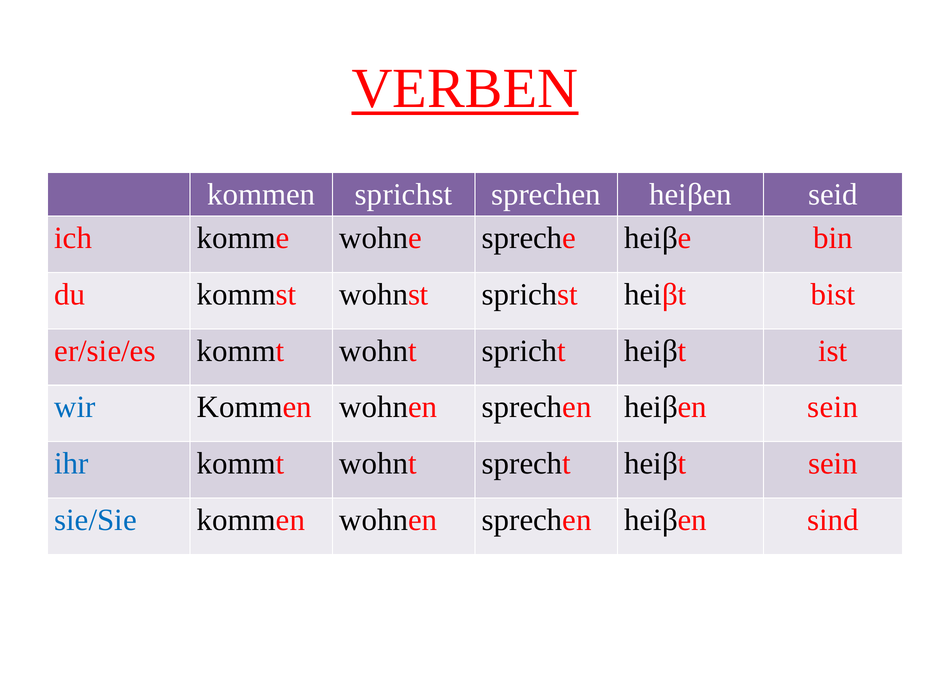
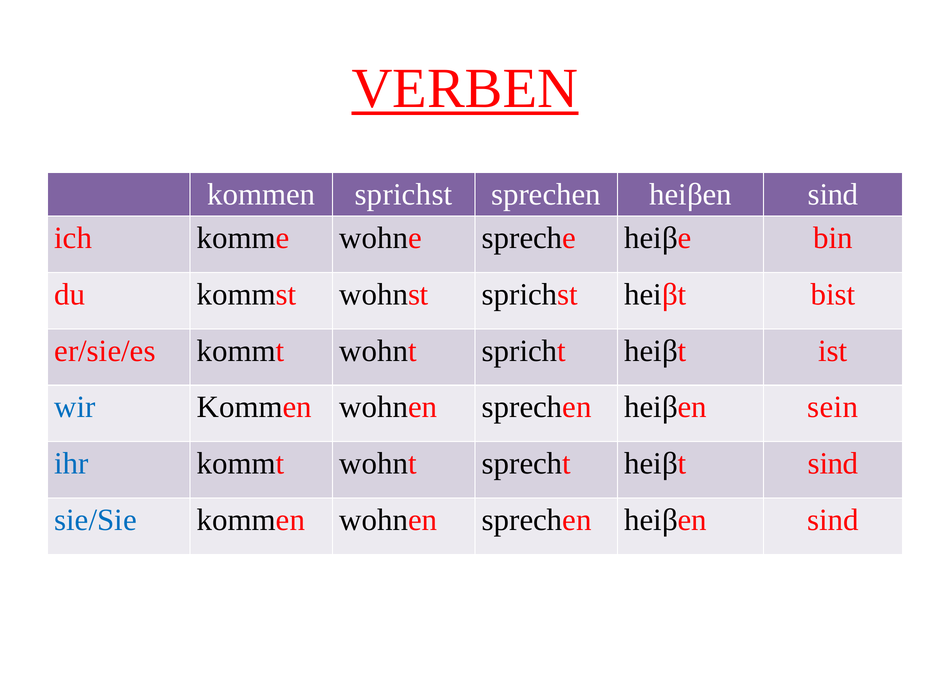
seid: seid -> sind (833, 195)
heiβt sein: sein -> sind (833, 464)
